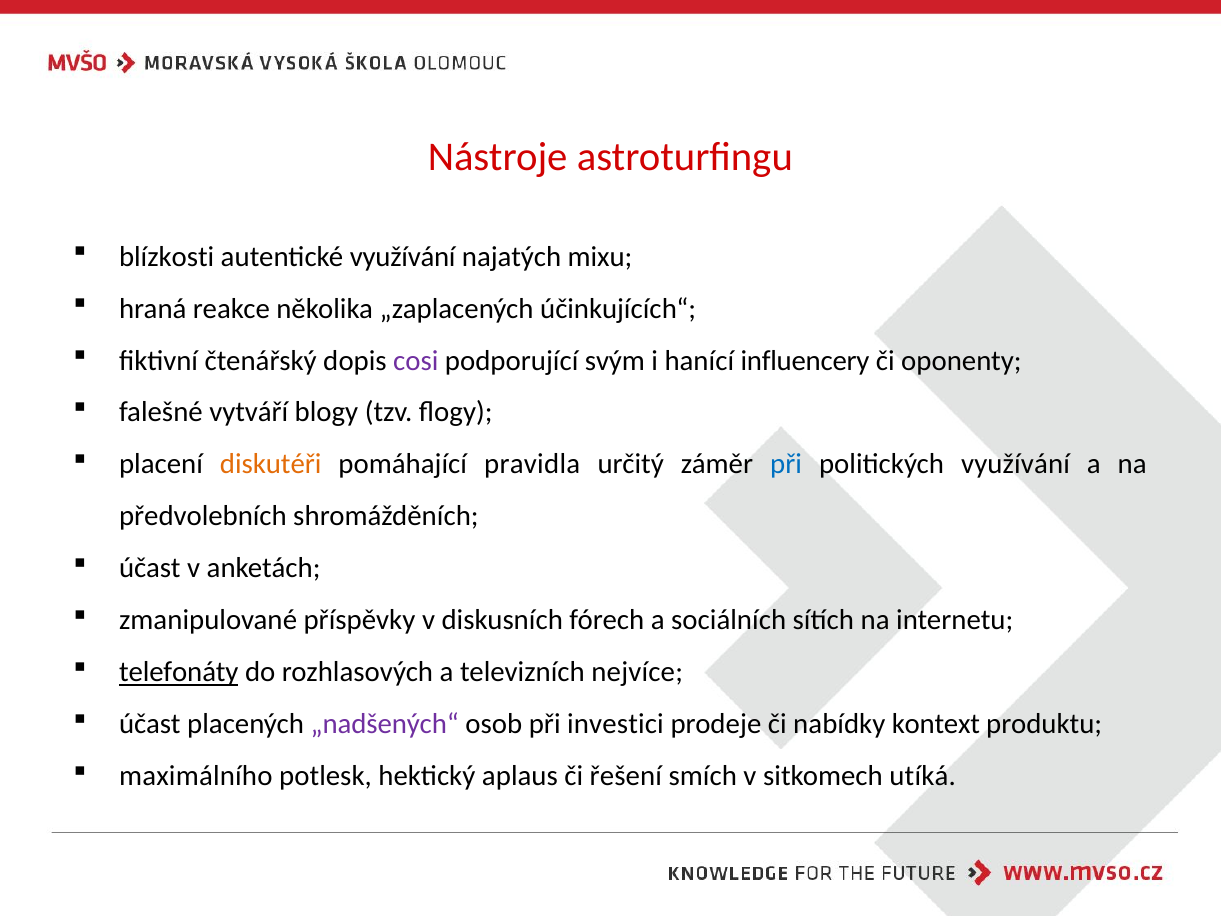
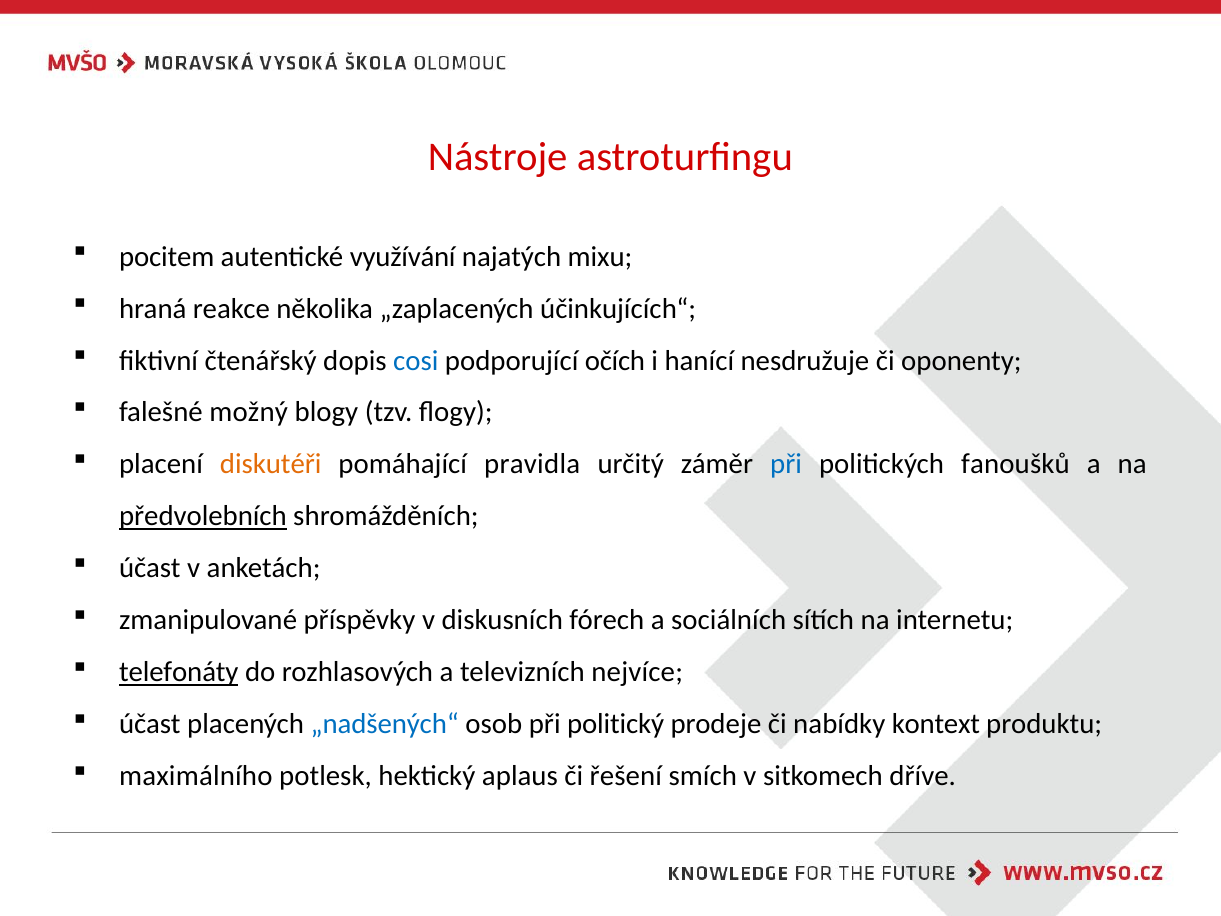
blízkosti: blízkosti -> pocitem (167, 256)
cosi colour: purple -> blue (416, 360)
svým: svým -> očích (615, 360)
influencery: influencery -> nesdružuje (805, 360)
vytváří: vytváří -> možný (249, 412)
politických využívání: využívání -> fanoušků (1016, 464)
předvolebních underline: none -> present (203, 516)
„nadšených“ colour: purple -> blue (385, 724)
investici: investici -> politický (616, 724)
utíká: utíká -> dříve (923, 776)
